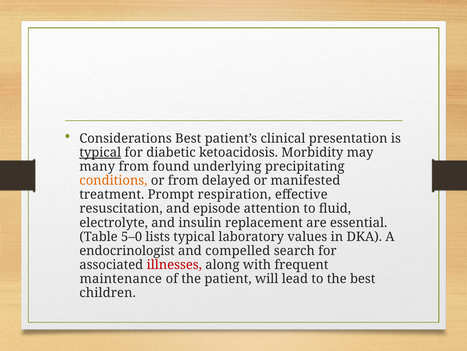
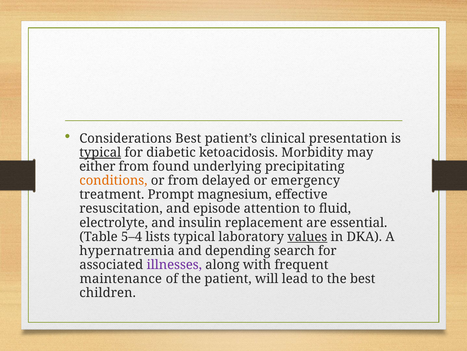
many: many -> either (97, 166)
manifested: manifested -> emergency (305, 180)
respiration: respiration -> magnesium (235, 194)
5–0: 5–0 -> 5–4 (132, 236)
values underline: none -> present (307, 236)
endocrinologist: endocrinologist -> hypernatremia (127, 250)
compelled: compelled -> depending (238, 250)
illnesses colour: red -> purple (174, 264)
